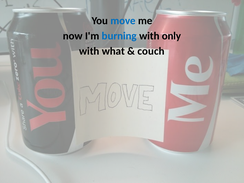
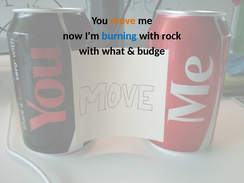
move colour: blue -> orange (123, 21)
only: only -> rock (171, 36)
couch: couch -> budge (151, 51)
